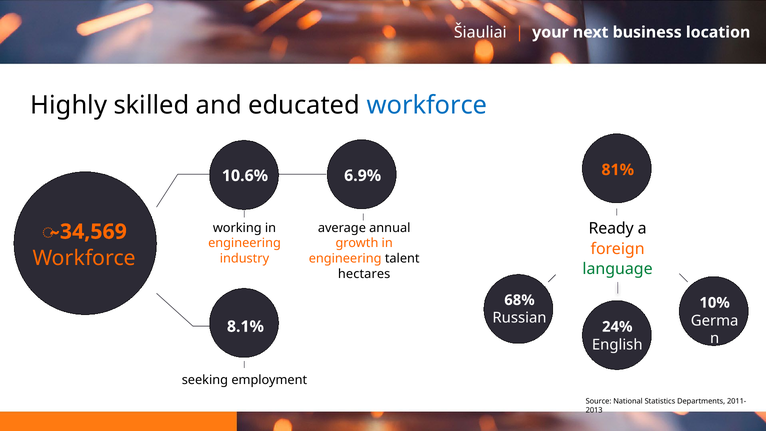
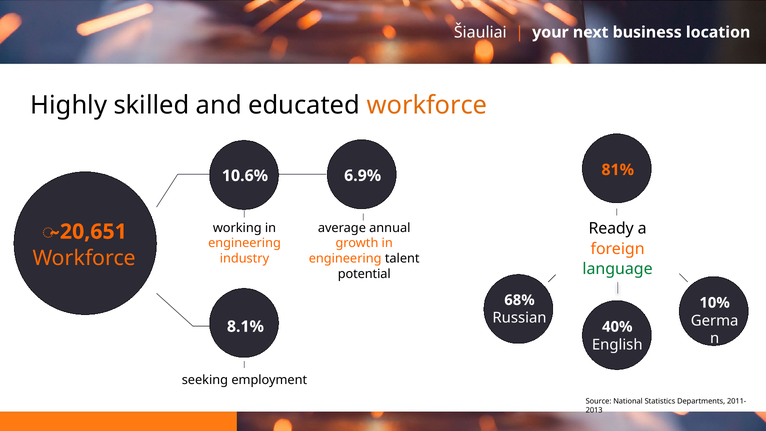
workforce colour: blue -> orange (427, 105)
34,569: 34,569 -> 20,651 (93, 232)
hectares: hectares -> potential (364, 274)
24%: 24% -> 40% (617, 327)
